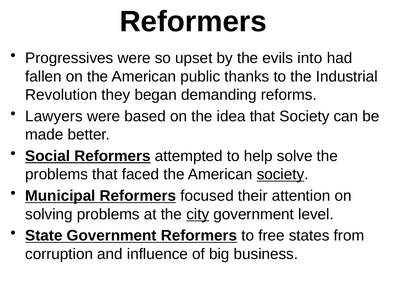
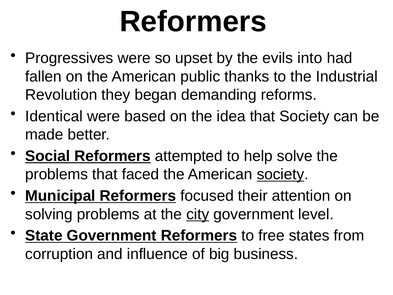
Lawyers: Lawyers -> Identical (54, 116)
